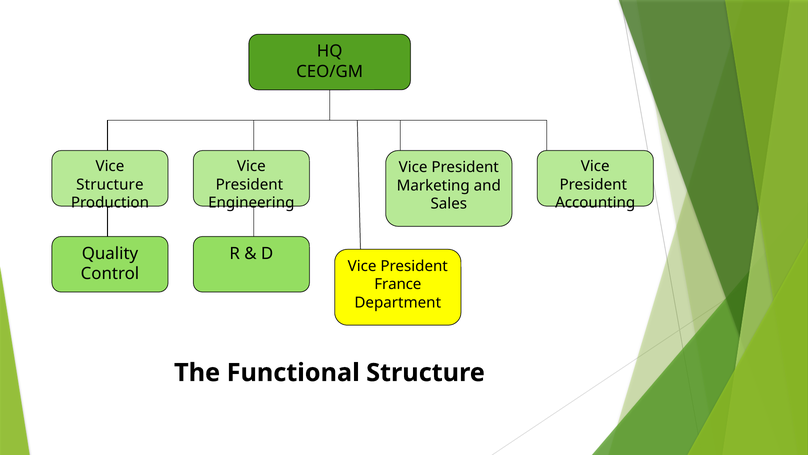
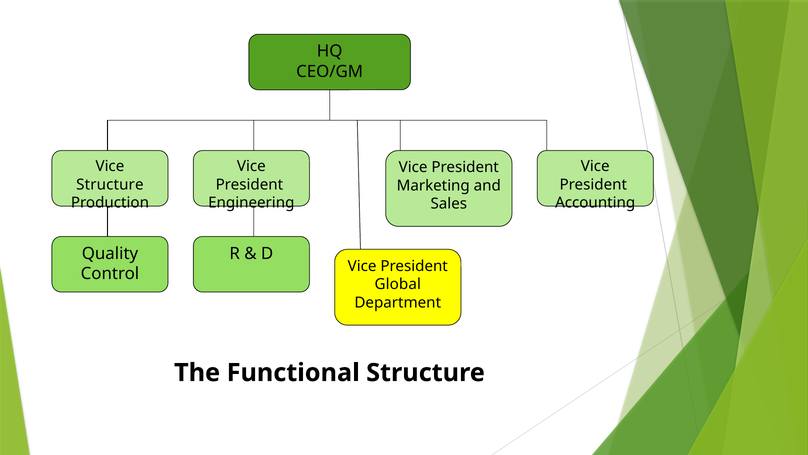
France: France -> Global (398, 284)
